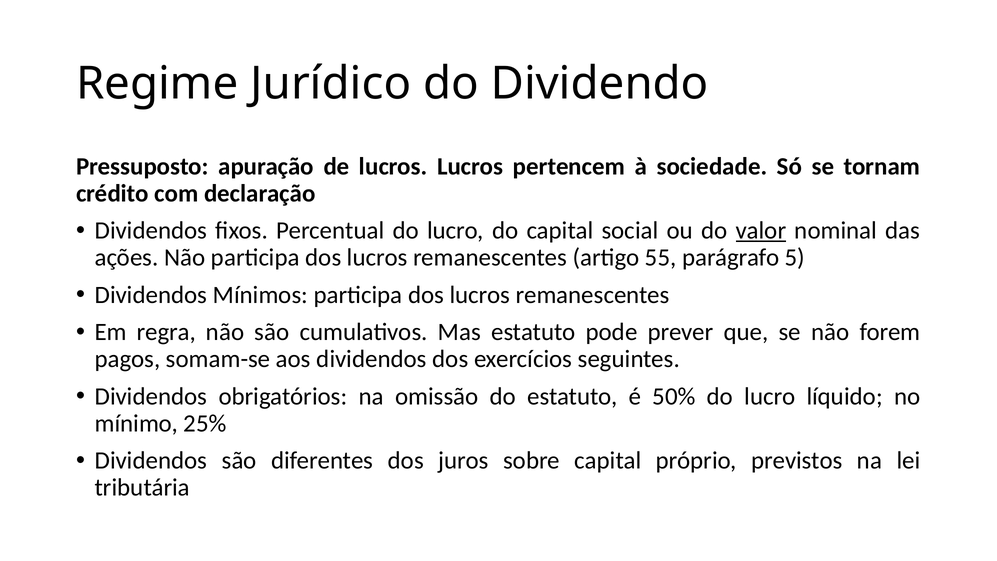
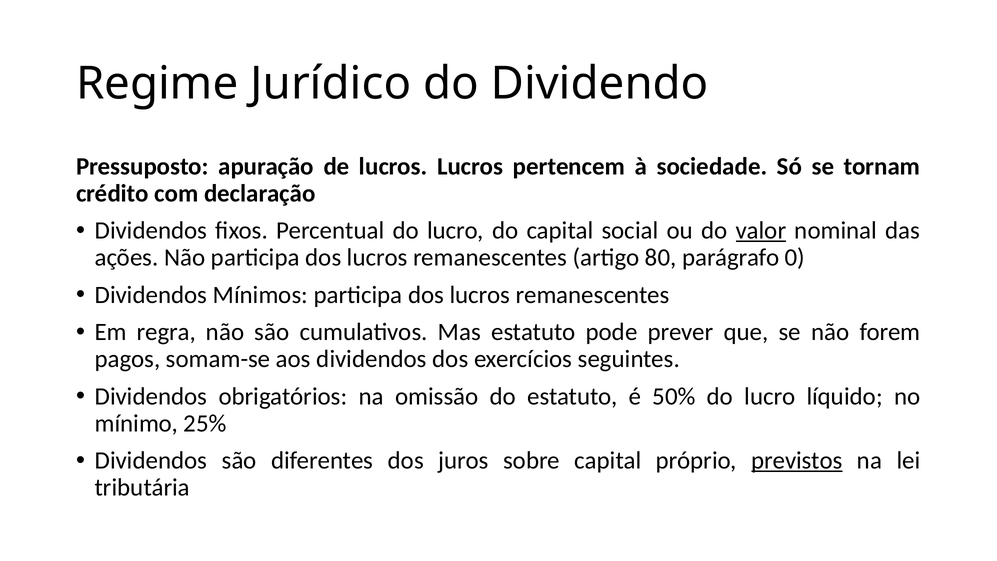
55: 55 -> 80 (661, 257)
5: 5 -> 0 (795, 257)
previstos underline: none -> present (797, 460)
